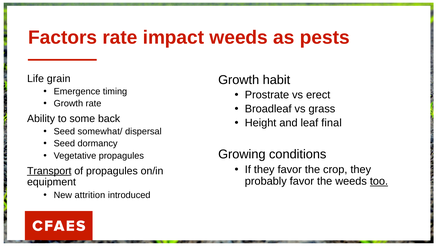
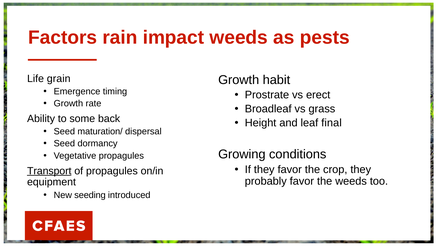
Factors rate: rate -> rain (120, 37)
somewhat/: somewhat/ -> maturation/ (100, 131)
too underline: present -> none (379, 181)
attrition: attrition -> seeding (90, 195)
